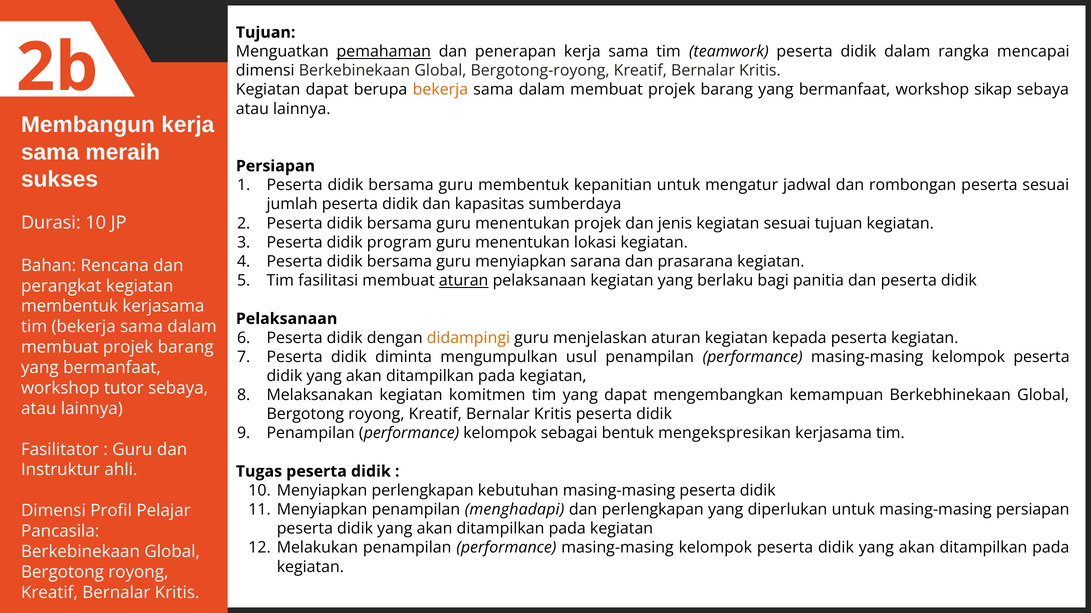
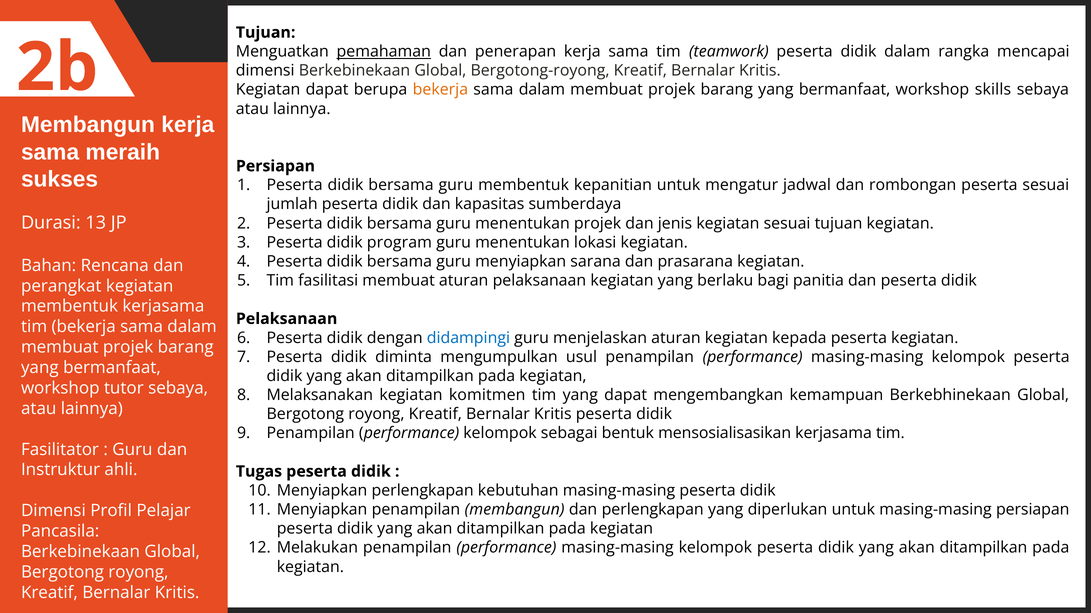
sikap: sikap -> skills (993, 90)
Durasi 10: 10 -> 13 (96, 223)
aturan underline: present -> none (464, 281)
didampingi colour: orange -> blue (468, 338)
mengekspresikan: mengekspresikan -> mensosialisasikan (725, 434)
penampilan menghadapi: menghadapi -> membangun (515, 510)
